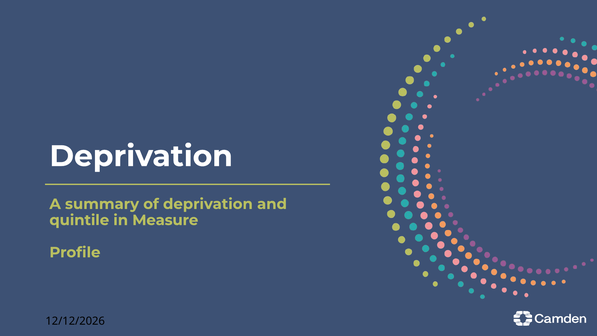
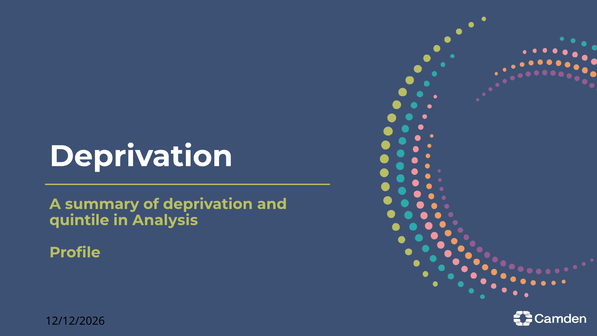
Measure: Measure -> Analysis (165, 220)
